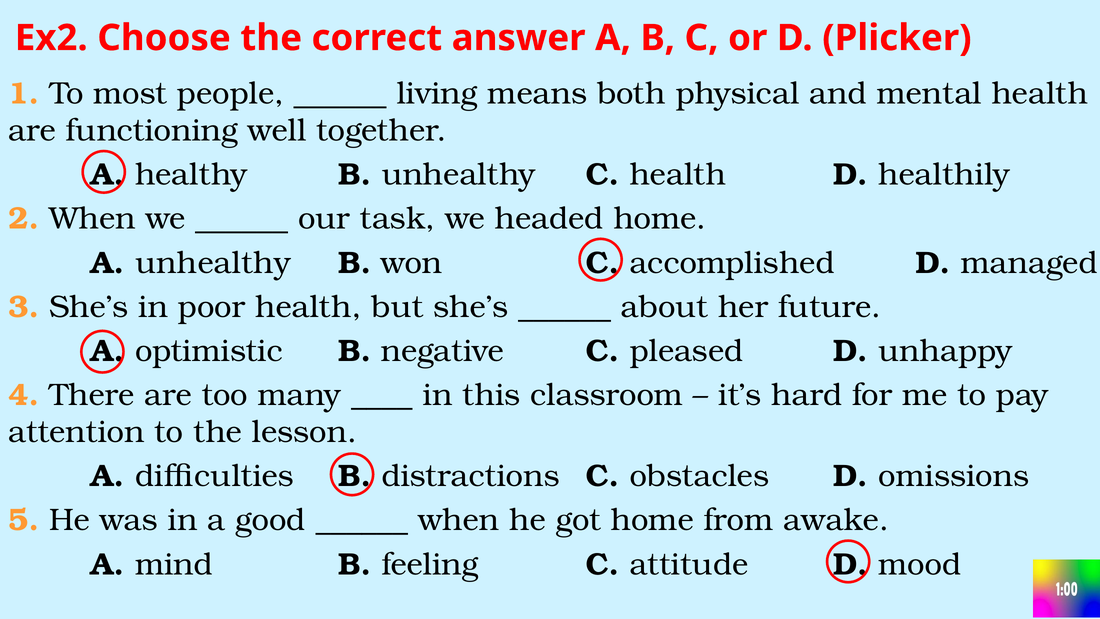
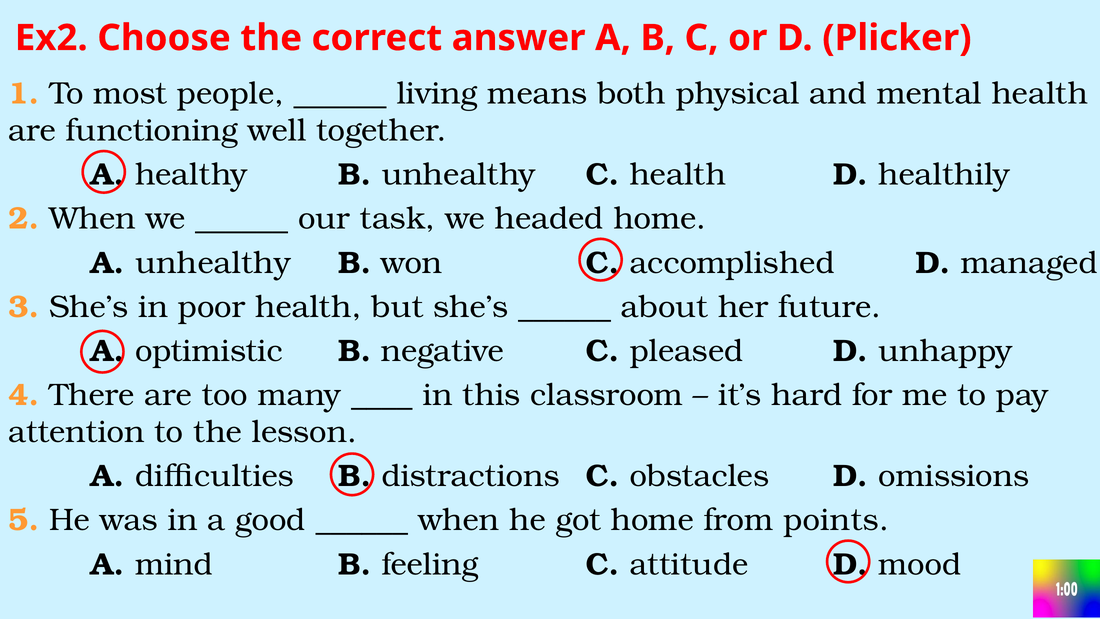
awake: awake -> points (836, 520)
